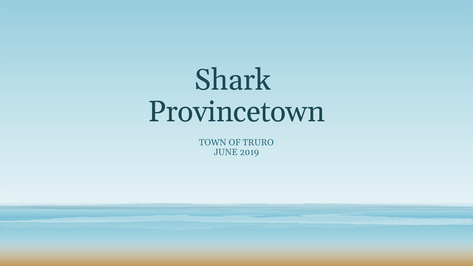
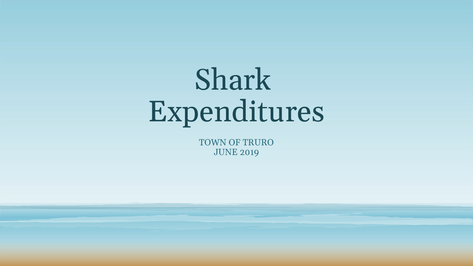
Provincetown: Provincetown -> Expenditures (236, 112)
